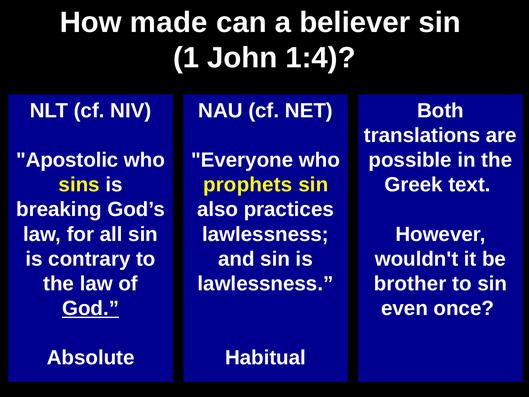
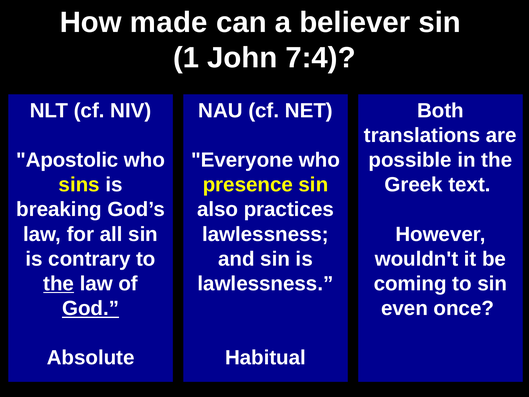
1:4: 1:4 -> 7:4 (321, 58)
prophets: prophets -> presence (248, 185)
the underline: none -> present (59, 283)
brother: brother -> coming (410, 283)
